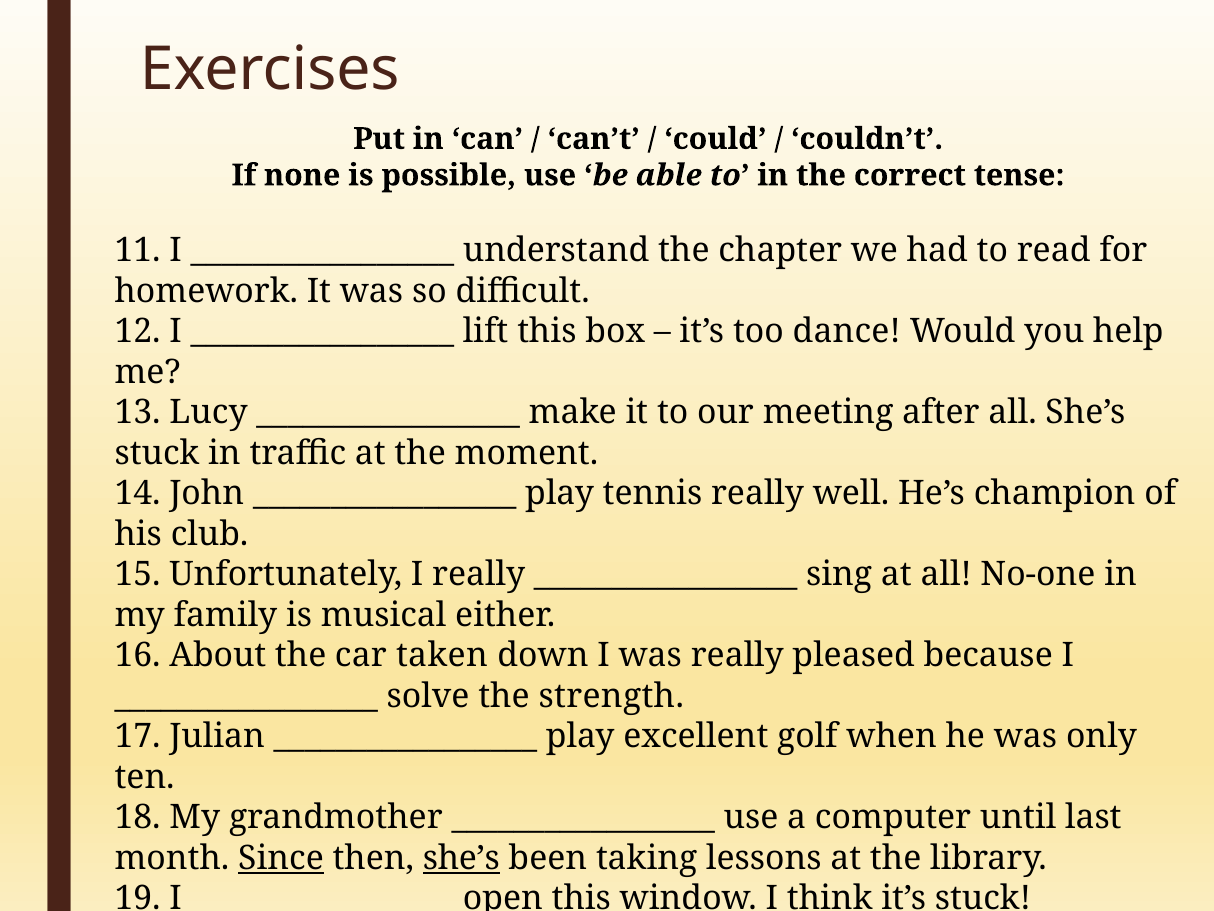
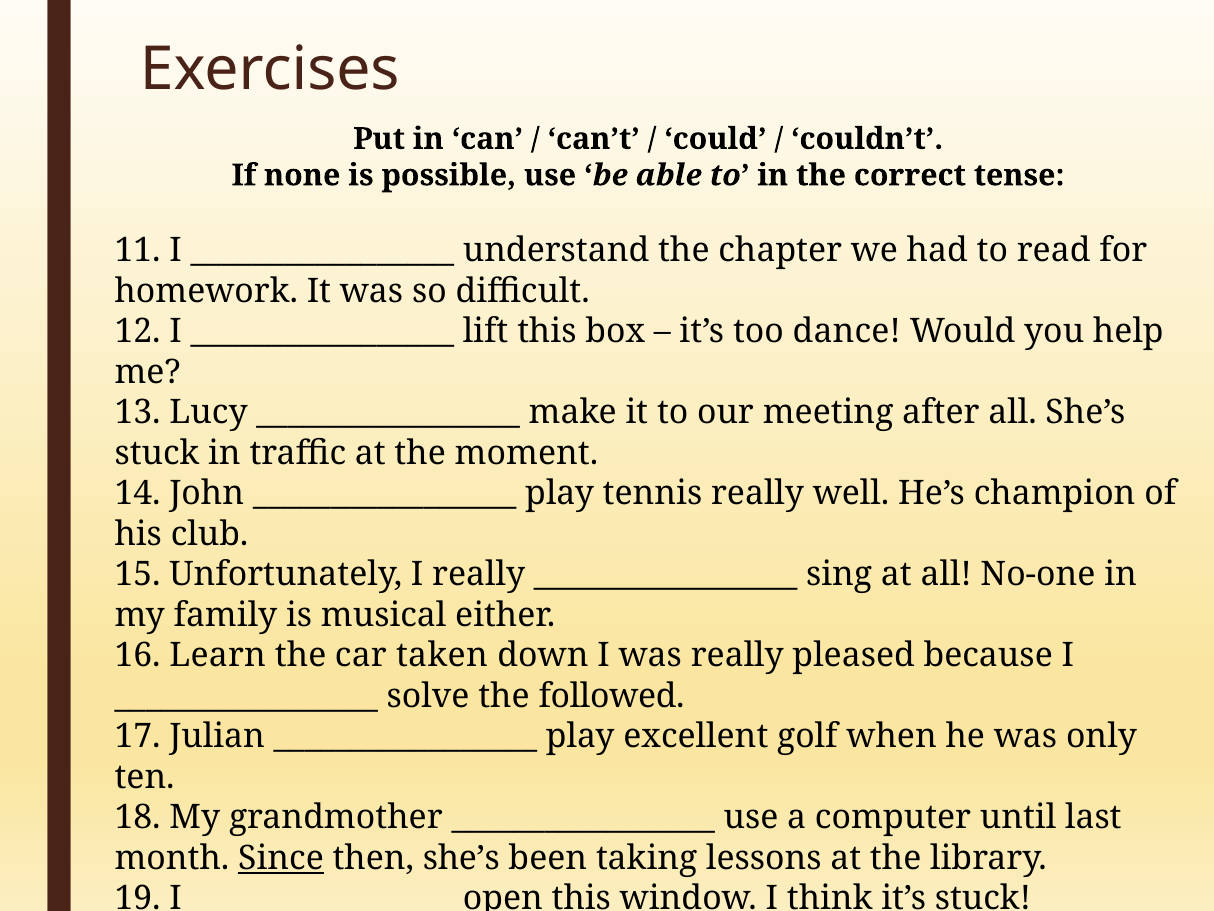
About: About -> Learn (218, 655)
strength: strength -> followed (612, 696)
she’s underline: present -> none (461, 858)
